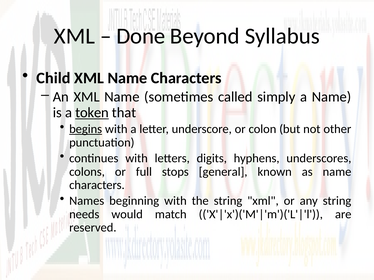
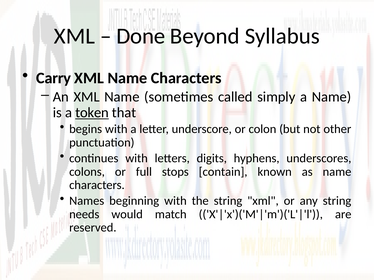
Child: Child -> Carry (54, 78)
begins underline: present -> none (86, 129)
general: general -> contain (223, 172)
